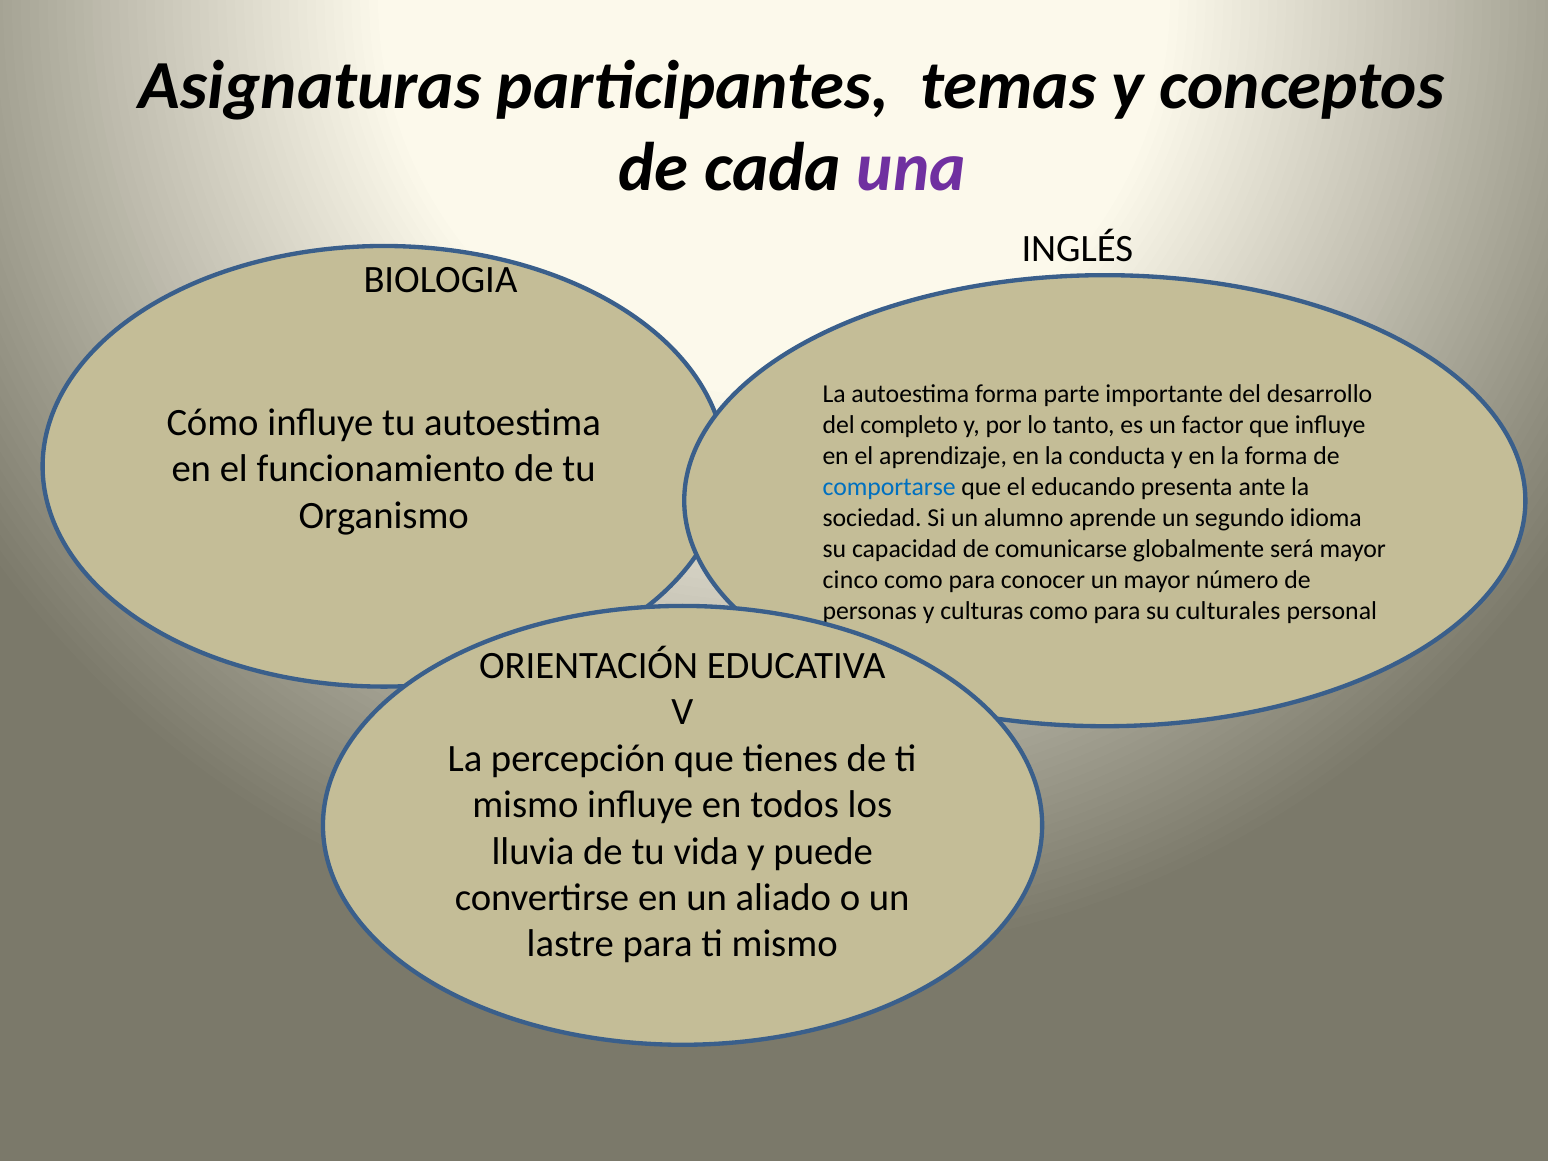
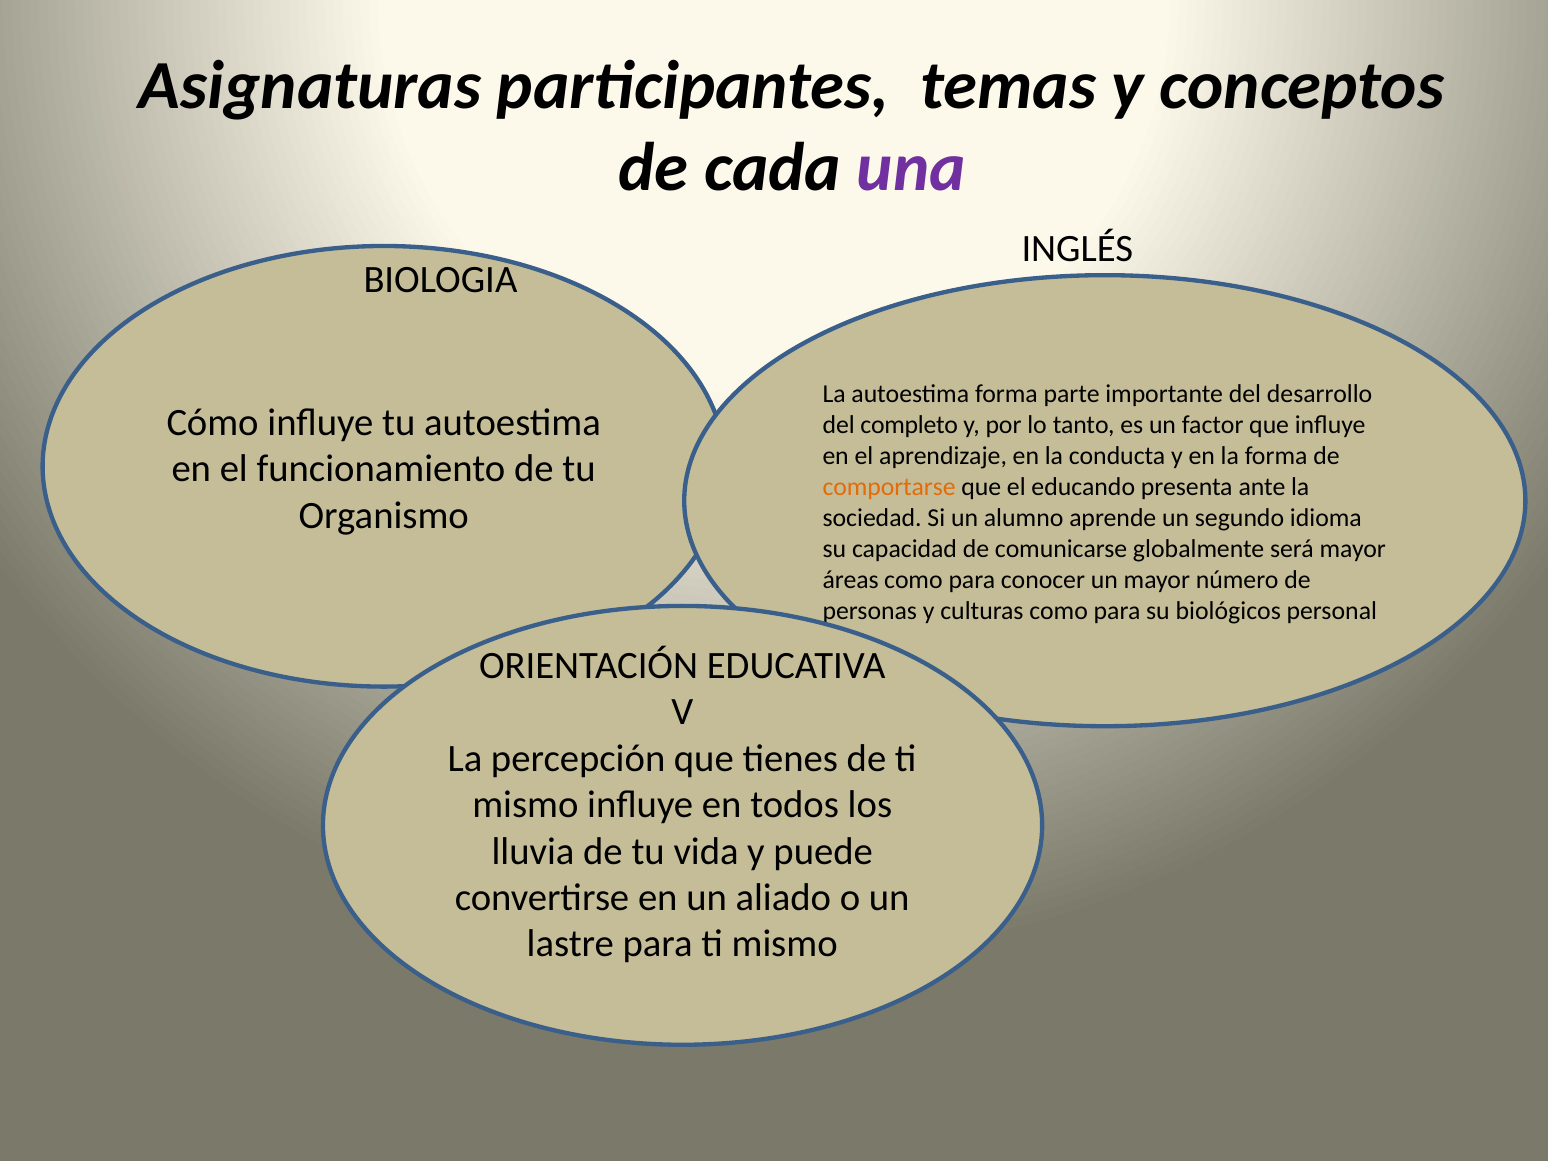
comportarse colour: blue -> orange (889, 487)
cinco: cinco -> áreas (851, 580)
culturales: culturales -> biológicos (1228, 611)
